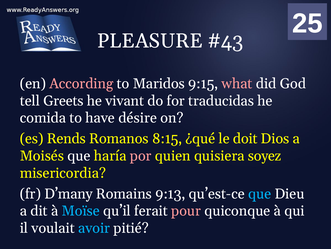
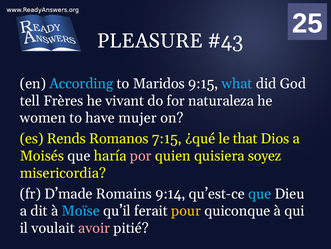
According colour: pink -> light blue (81, 83)
what colour: pink -> light blue (237, 83)
Greets: Greets -> Frères (63, 101)
traducidas: traducidas -> naturaleza (221, 101)
comida: comida -> women (43, 118)
désire: désire -> mujer (138, 118)
8:15: 8:15 -> 7:15 (167, 138)
doit: doit -> that (245, 138)
D’many: D’many -> D’made (68, 193)
9:13: 9:13 -> 9:14 (170, 193)
pour colour: pink -> yellow (186, 210)
avoir colour: light blue -> pink (94, 227)
